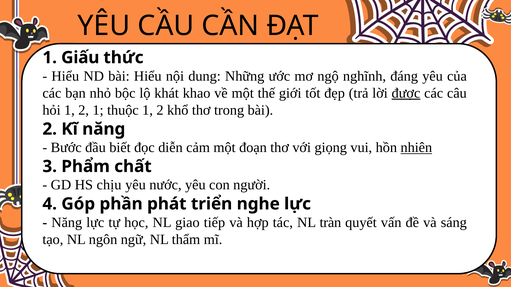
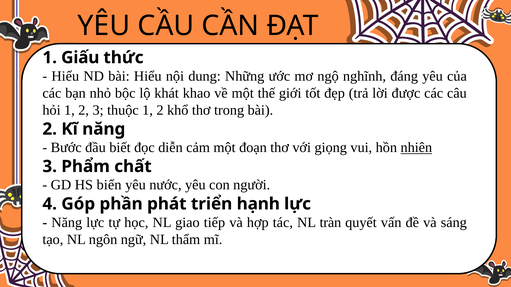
được underline: present -> none (406, 93)
2 1: 1 -> 3 (98, 110)
chịu: chịu -> biển (109, 185)
nghe: nghe -> hạnh (258, 204)
